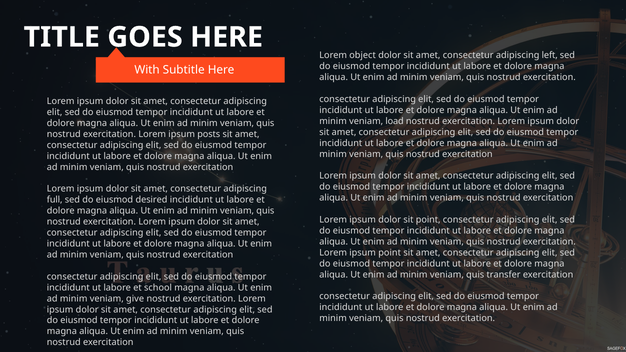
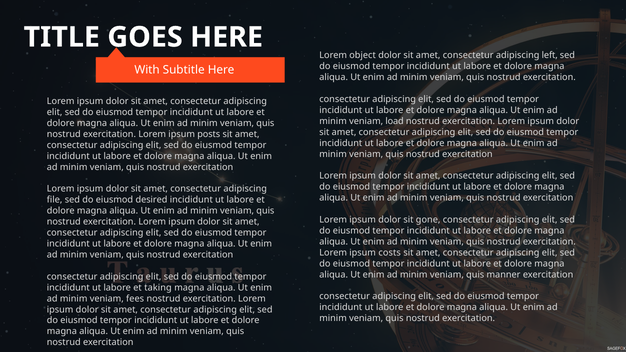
full: full -> file (55, 200)
sit point: point -> gone (428, 220)
ipsum point: point -> costs (390, 253)
transfer: transfer -> manner (504, 275)
school: school -> taking (158, 288)
give: give -> fees (135, 299)
